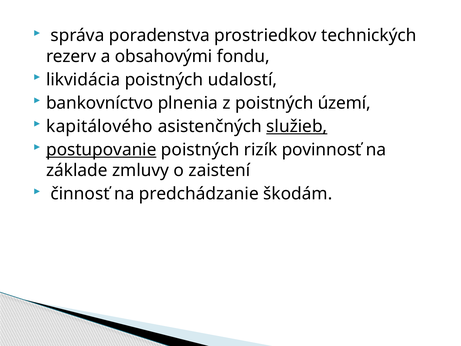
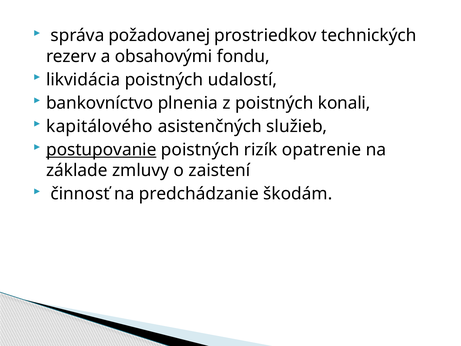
poradenstva: poradenstva -> požadovanej (159, 36)
území: území -> konali (344, 103)
služieb underline: present -> none (297, 126)
povinnosť: povinnosť -> opatrenie (322, 150)
